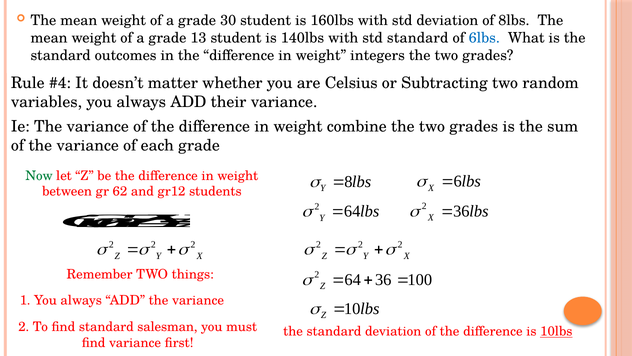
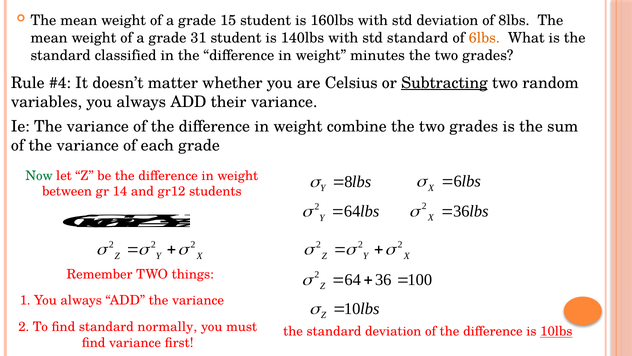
30: 30 -> 15 (228, 20)
13: 13 -> 31 (198, 38)
6lbs colour: blue -> orange (484, 38)
outcomes: outcomes -> classified (126, 55)
integers: integers -> minutes (378, 55)
Subtracting underline: none -> present (444, 83)
62: 62 -> 14 (120, 191)
salesman: salesman -> normally (167, 327)
